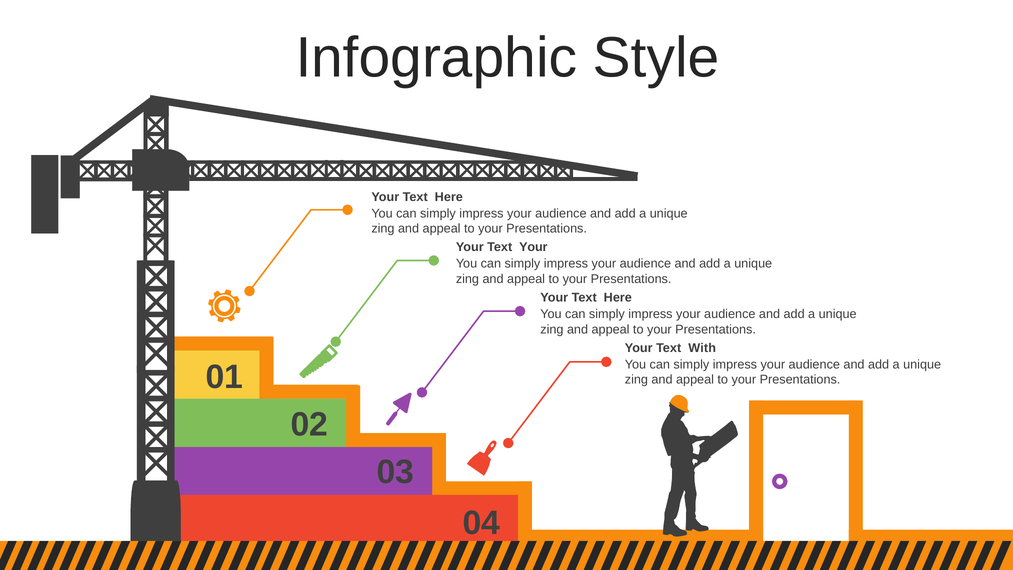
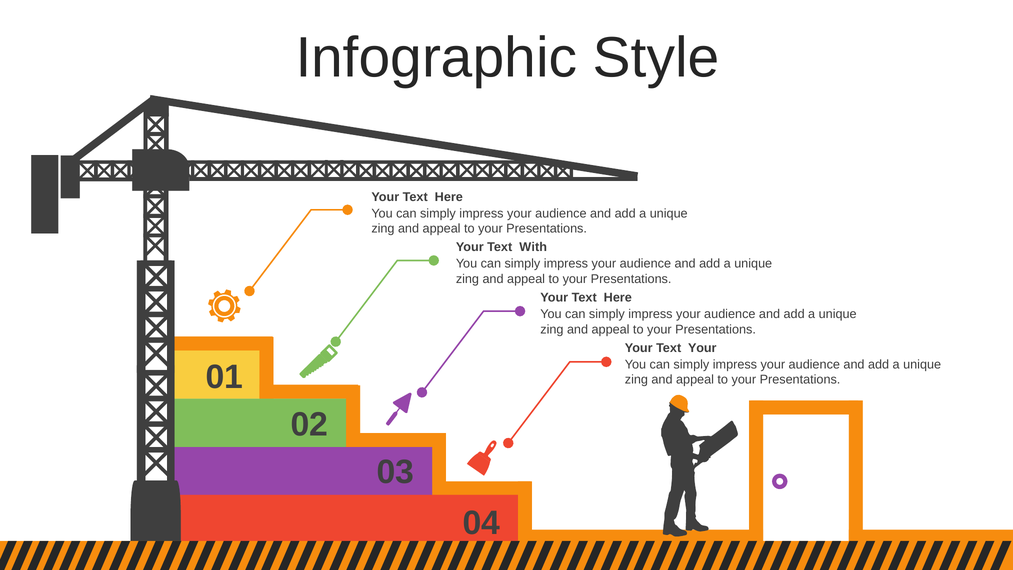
Text Your: Your -> With (533, 247)
Text With: With -> Your (702, 348)
